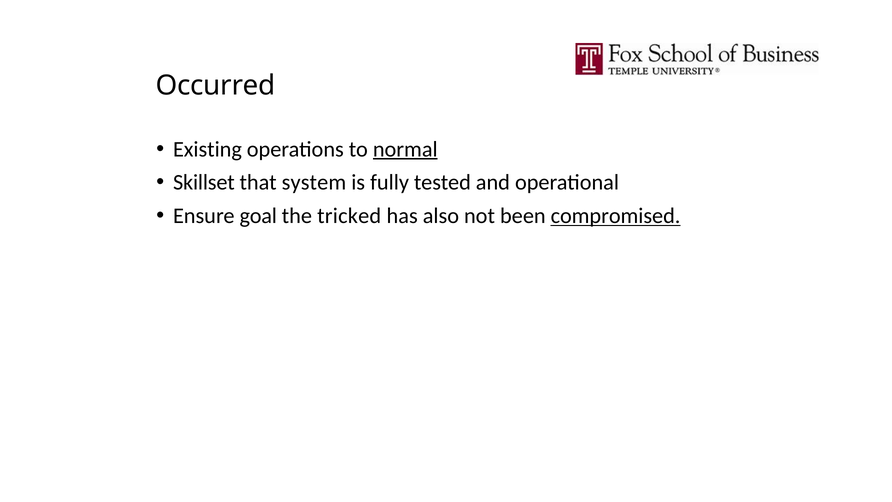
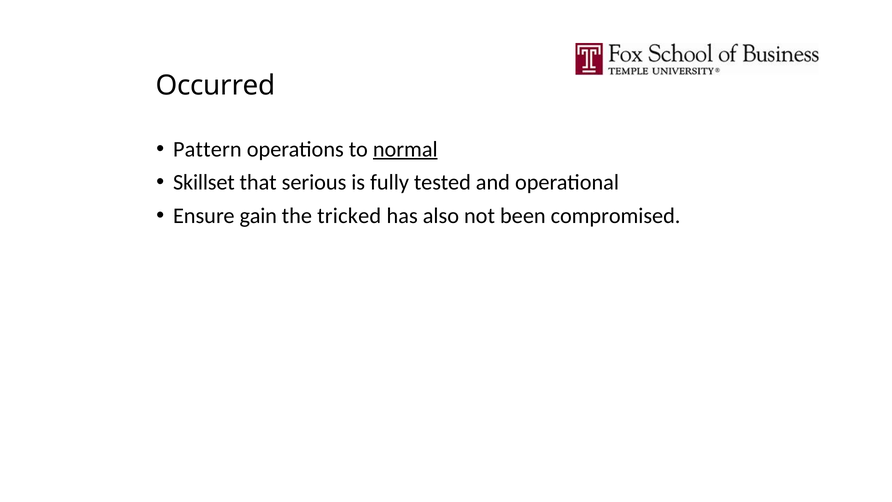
Existing: Existing -> Pattern (207, 149)
system: system -> serious (314, 182)
goal: goal -> gain (258, 216)
compromised underline: present -> none (616, 216)
